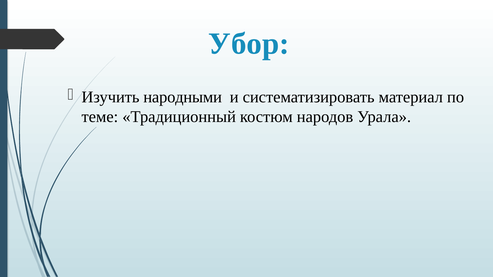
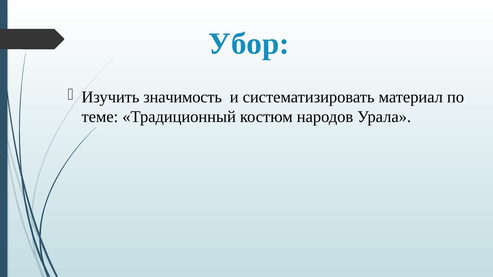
народными: народными -> значимость (183, 97)
